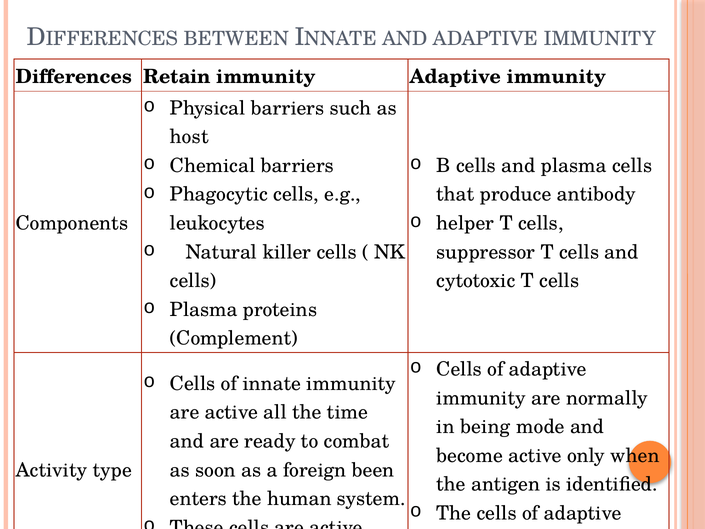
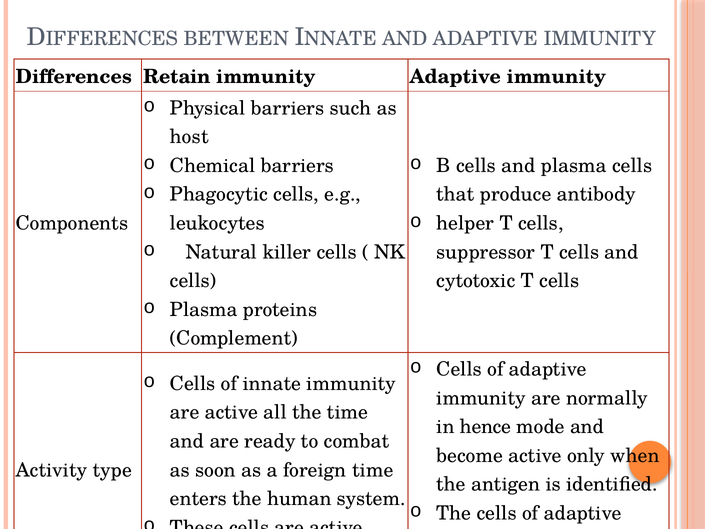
being: being -> hence (486, 427)
foreign been: been -> time (373, 470)
